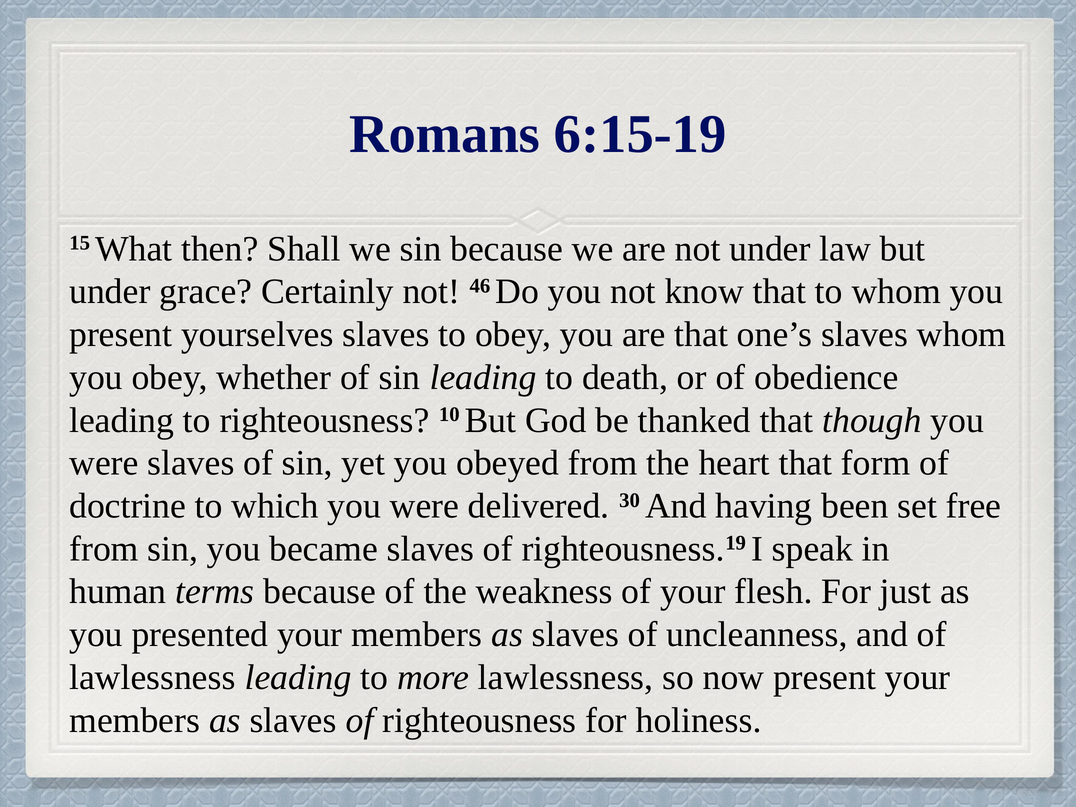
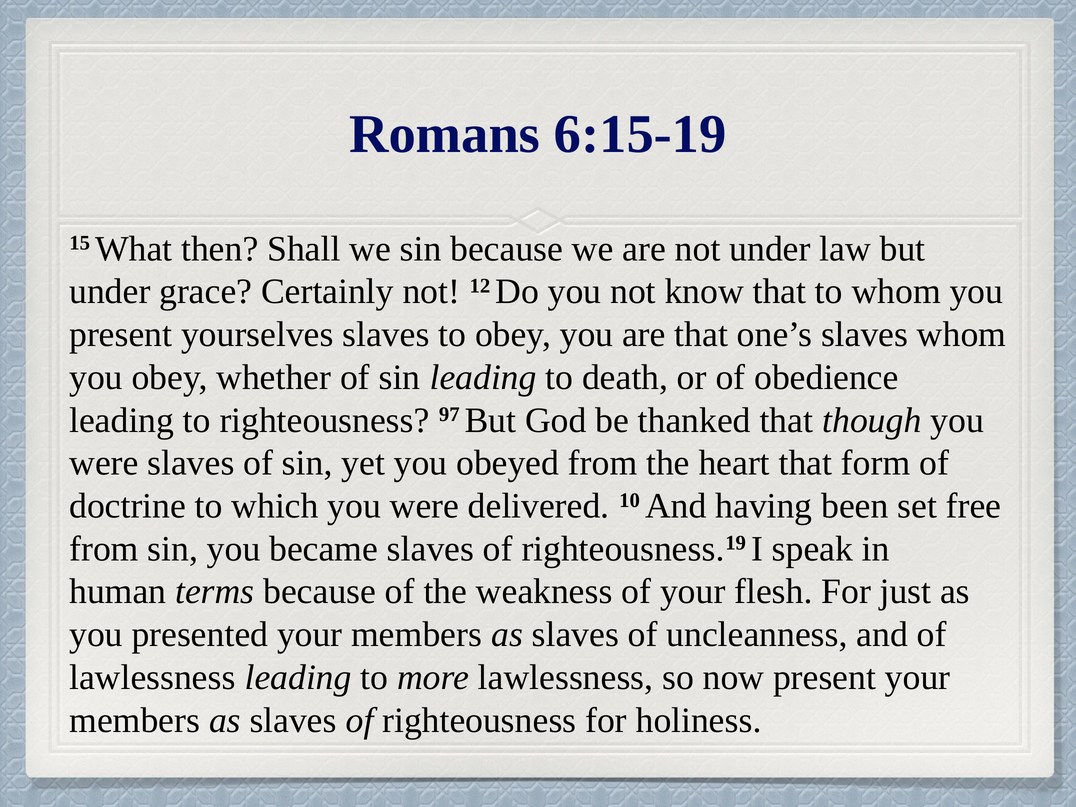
46: 46 -> 12 (480, 286)
10: 10 -> 97 (449, 414)
30: 30 -> 10 (630, 500)
